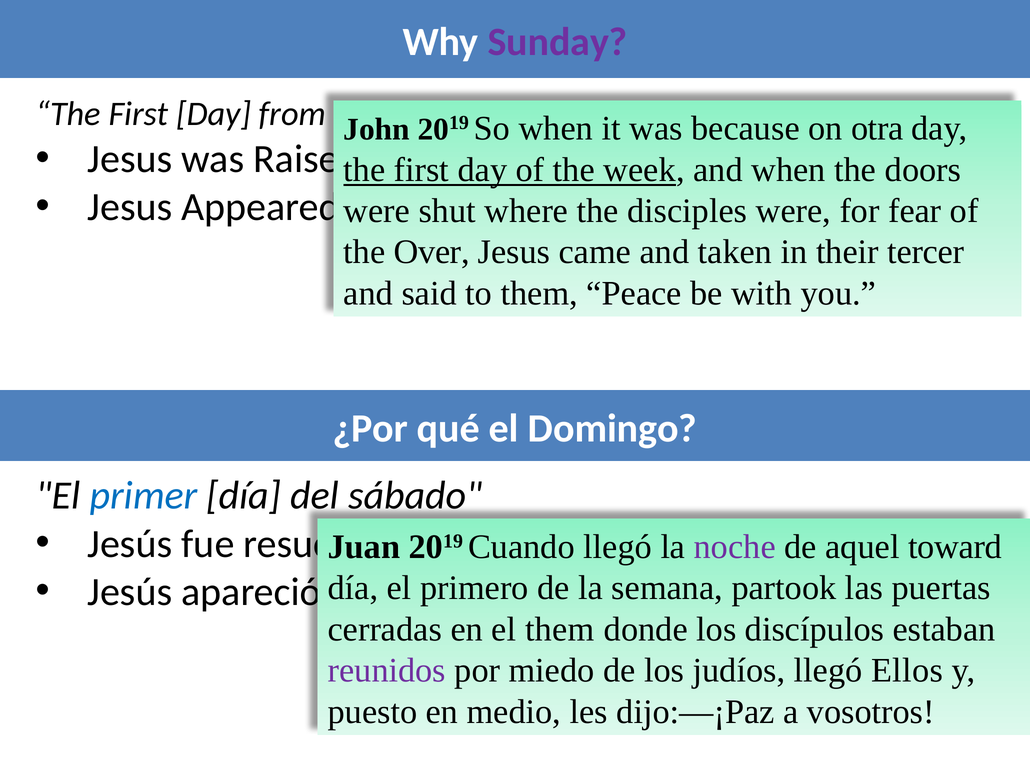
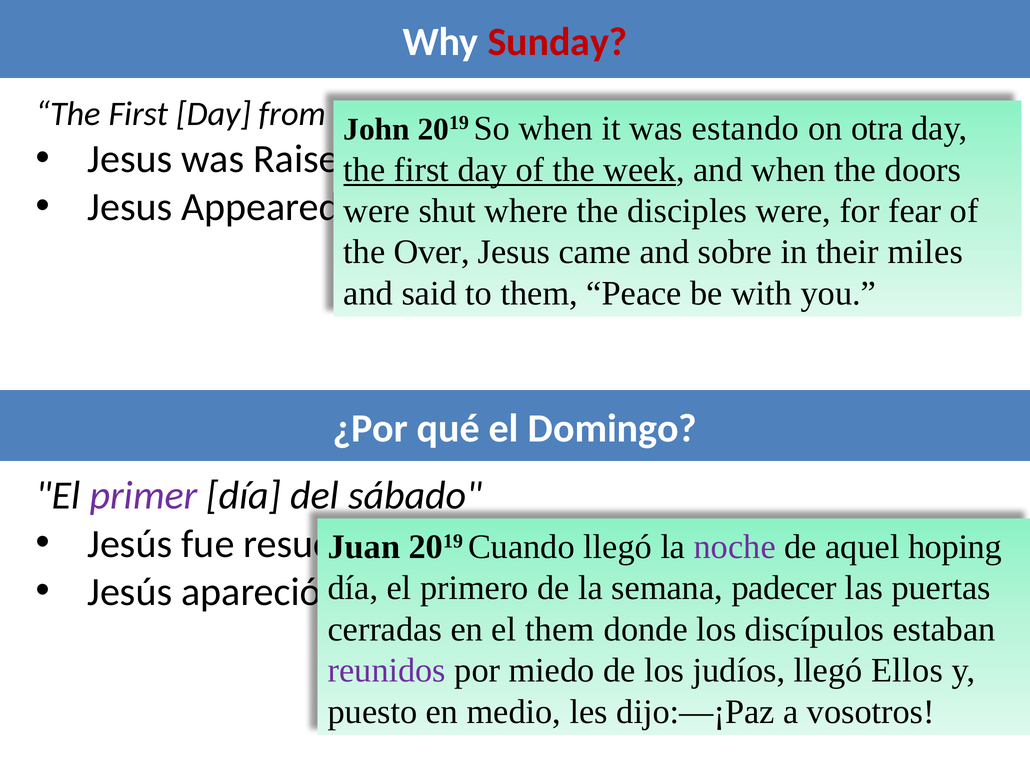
Sunday colour: purple -> red (557, 42)
because: because -> estando (745, 128)
taken: taken -> sobre (735, 252)
tercer: tercer -> miles (925, 252)
primer colour: blue -> purple (144, 495)
toward: toward -> hoping (955, 546)
partook: partook -> padecer (784, 588)
